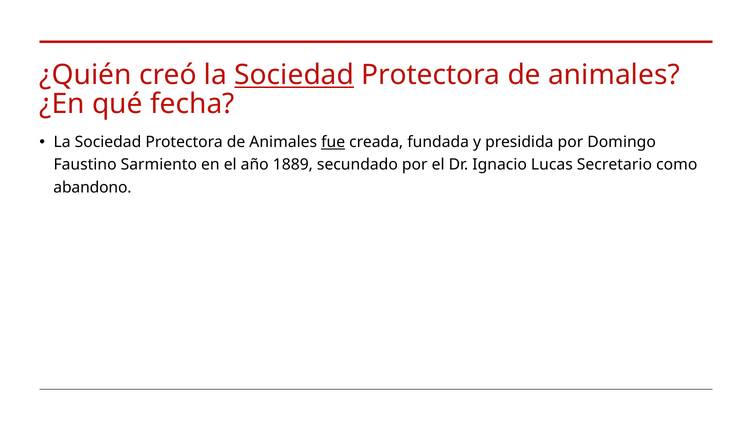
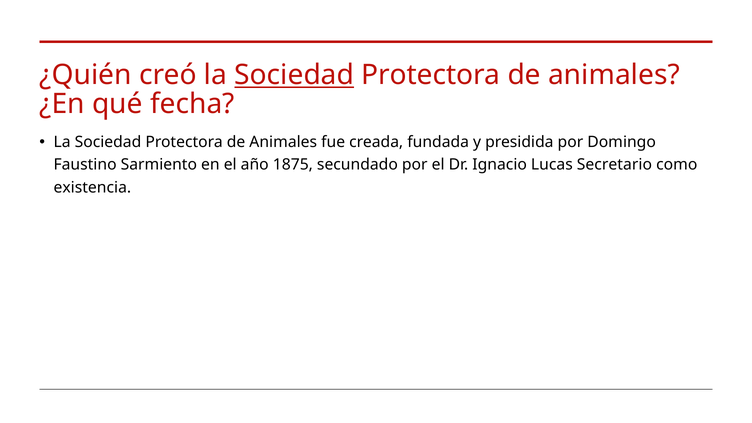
fue underline: present -> none (333, 142)
1889: 1889 -> 1875 (293, 165)
abandono: abandono -> existencia (92, 187)
